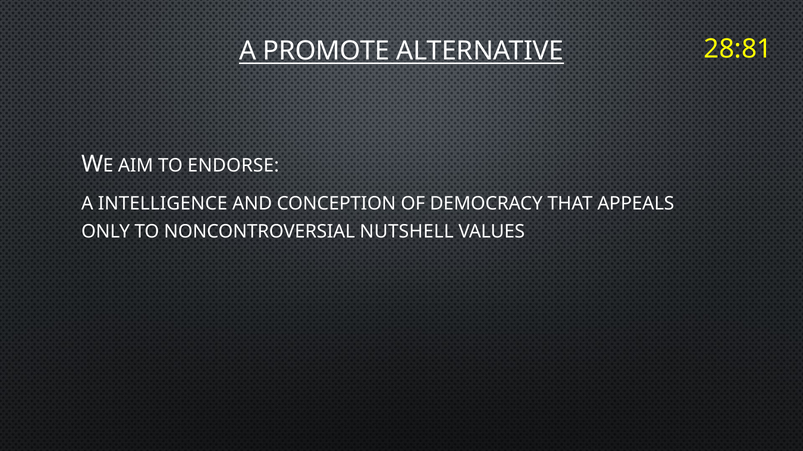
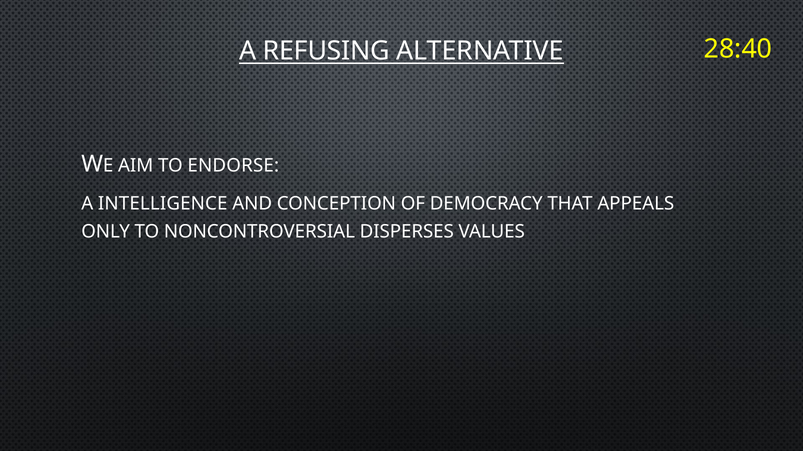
28:81: 28:81 -> 28:40 (738, 49)
PROMOTE: PROMOTE -> REFUSING (326, 51)
NUTSHELL: NUTSHELL -> DISPERSES (407, 232)
